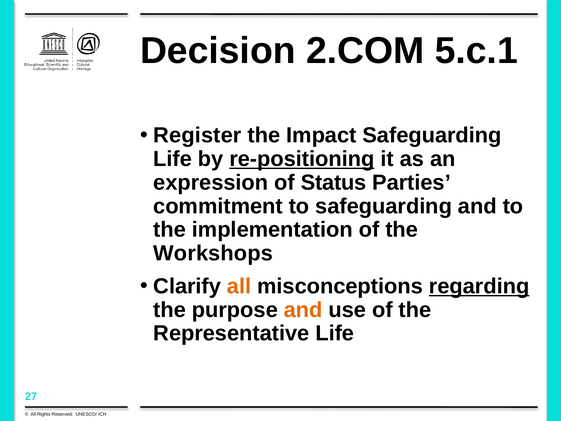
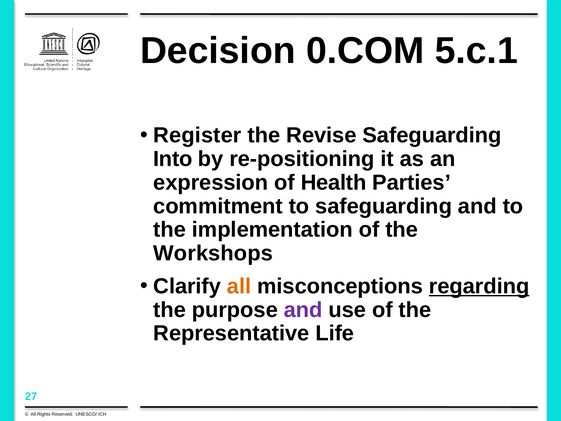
2.COM: 2.COM -> 0.COM (365, 51)
Impact: Impact -> Revise (321, 135)
Life: Life -> Into (173, 159)
re-positioning underline: present -> none (302, 159)
Status: Status -> Health (334, 182)
and colour: orange -> purple (303, 310)
